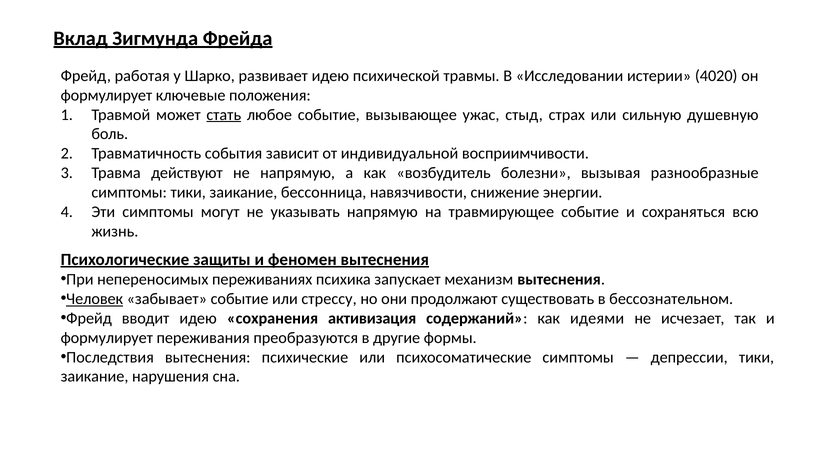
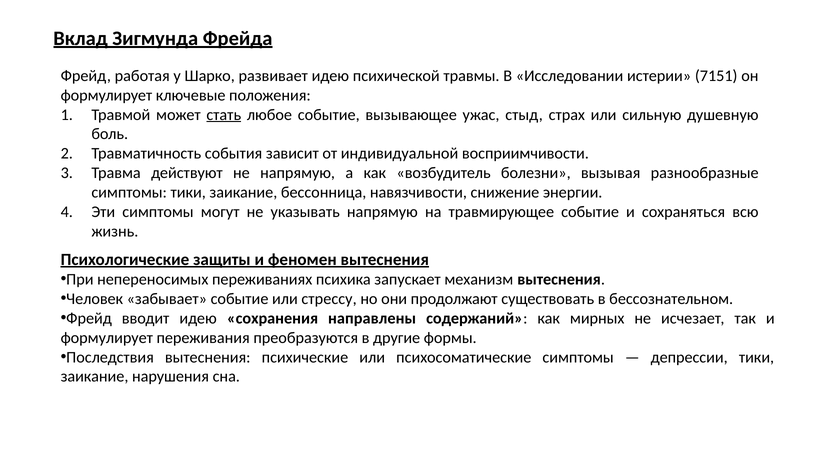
4020: 4020 -> 7151 (716, 76)
Человек underline: present -> none (95, 299)
активизация: активизация -> направлены (372, 318)
идеями: идеями -> мирных (597, 318)
